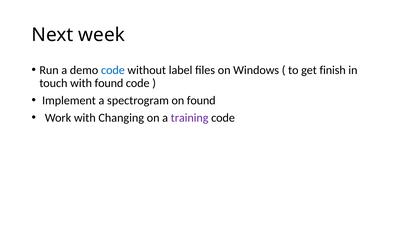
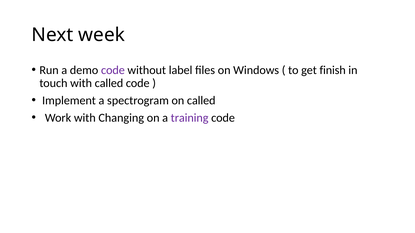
code colour: blue -> purple (113, 70)
with found: found -> called (109, 83)
on found: found -> called (201, 101)
